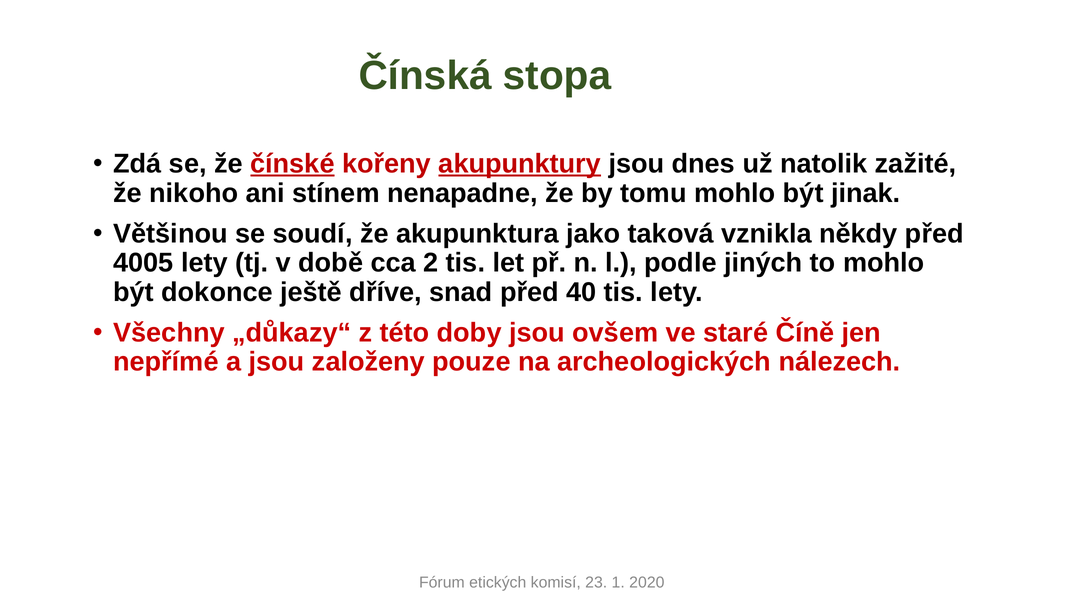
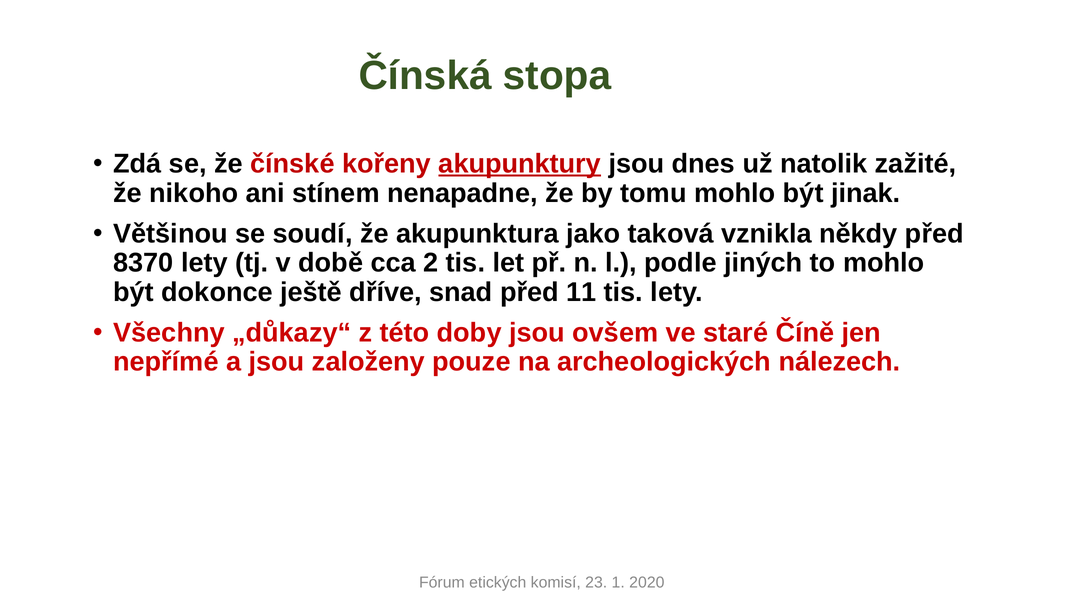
čínské underline: present -> none (292, 164)
4005: 4005 -> 8370 (143, 263)
40: 40 -> 11 (581, 292)
